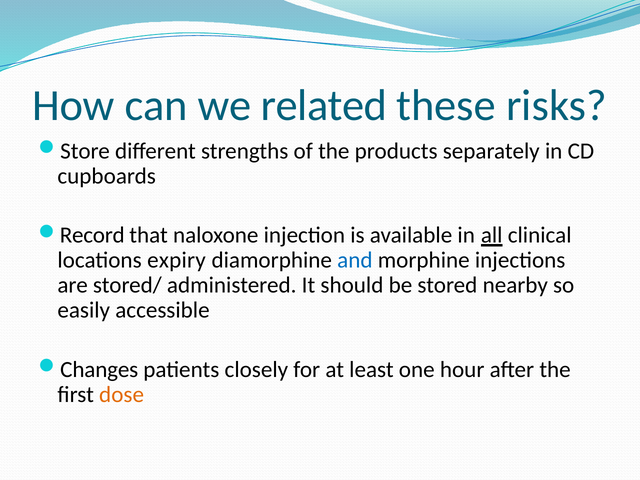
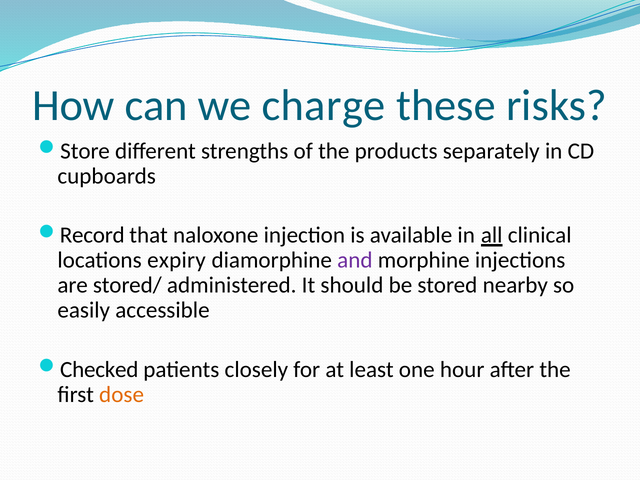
related: related -> charge (324, 106)
and colour: blue -> purple (355, 260)
Changes: Changes -> Checked (99, 370)
